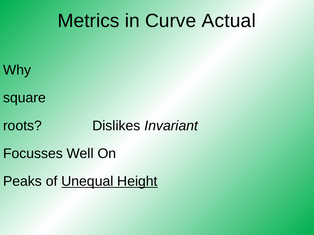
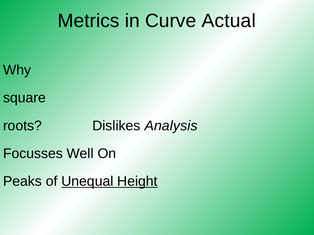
Invariant: Invariant -> Analysis (171, 126)
